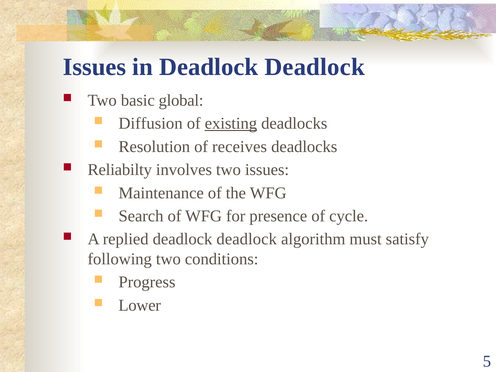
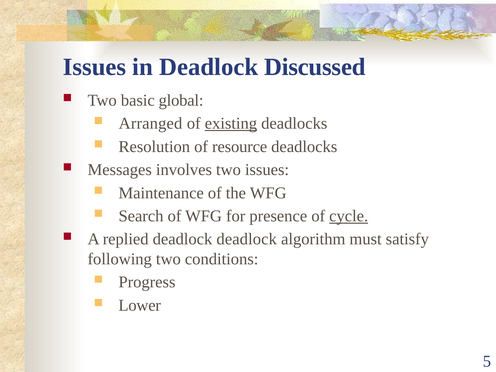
in Deadlock Deadlock: Deadlock -> Discussed (315, 67)
Diffusion: Diffusion -> Arranged (151, 124)
receives: receives -> resource (240, 147)
Reliabilty: Reliabilty -> Messages (120, 170)
cycle underline: none -> present (349, 216)
